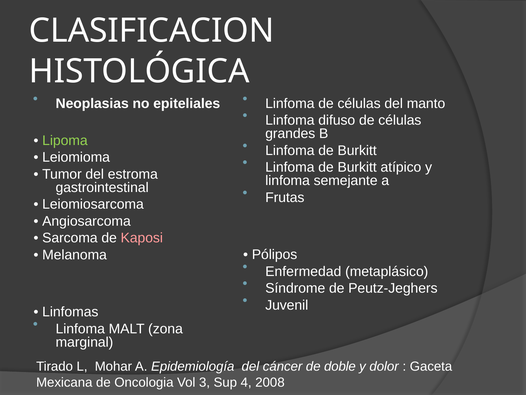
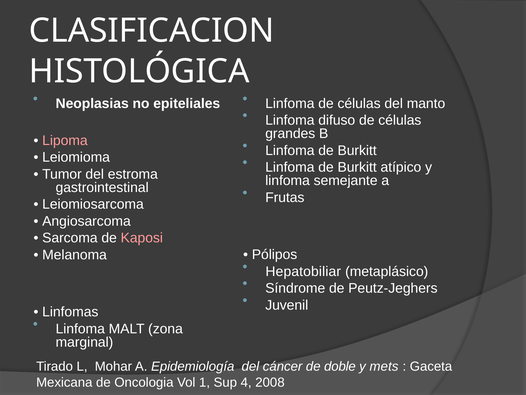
Lipoma colour: light green -> pink (65, 140)
Enfermedad: Enfermedad -> Hepatobiliar (303, 271)
dolor: dolor -> mets (384, 366)
3: 3 -> 1 (205, 382)
